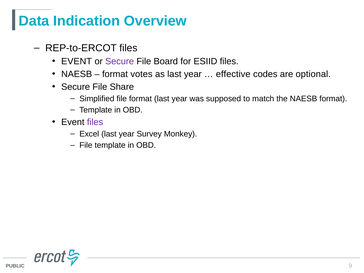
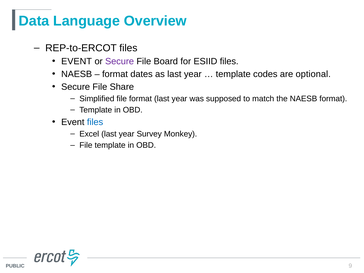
Indication: Indication -> Language (87, 21)
votes: votes -> dates (142, 74)
effective: effective -> template (233, 74)
files colour: purple -> blue (95, 122)
